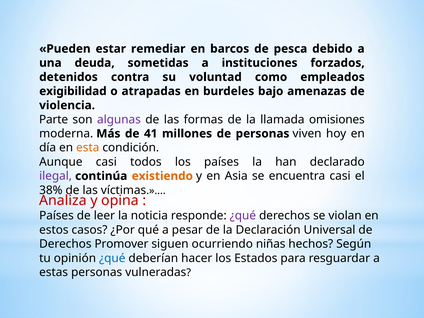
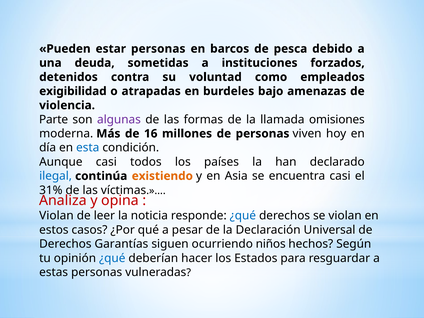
estar remediar: remediar -> personas (158, 49)
41: 41 -> 16 (151, 134)
esta colour: orange -> blue (88, 148)
ilegal colour: purple -> blue (56, 176)
38%: 38% -> 31% (51, 190)
Países: Países -> Violan (56, 216)
¿qué colour: purple -> blue (243, 216)
Promover: Promover -> Garantías (121, 244)
niñas: niñas -> niños (271, 244)
